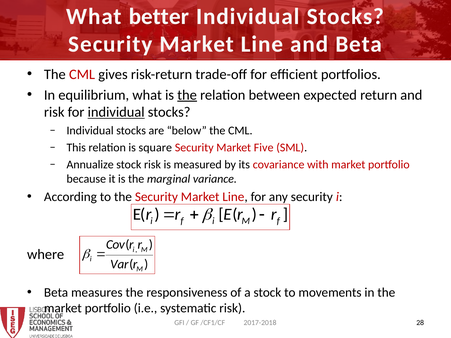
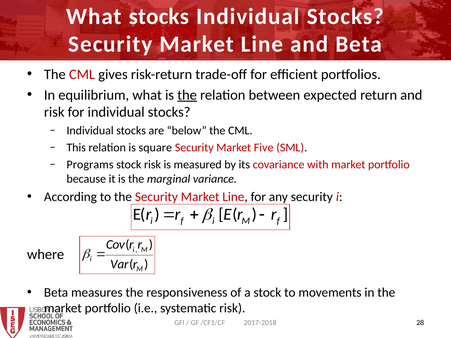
What better: better -> stocks (159, 17)
individual underline: present -> none (116, 112)
Annualize: Annualize -> Programs (90, 165)
